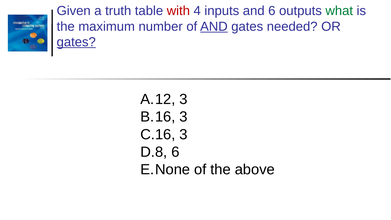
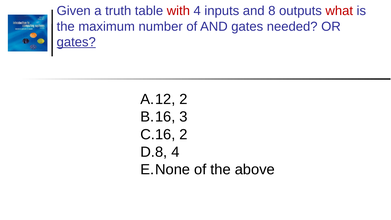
and 6: 6 -> 8 (272, 11)
what colour: green -> red (339, 11)
AND underline: present -> none (214, 26)
3: 3 -> 2 (184, 99)
3: 3 -> 2 (184, 134)
6: 6 -> 4 (175, 152)
